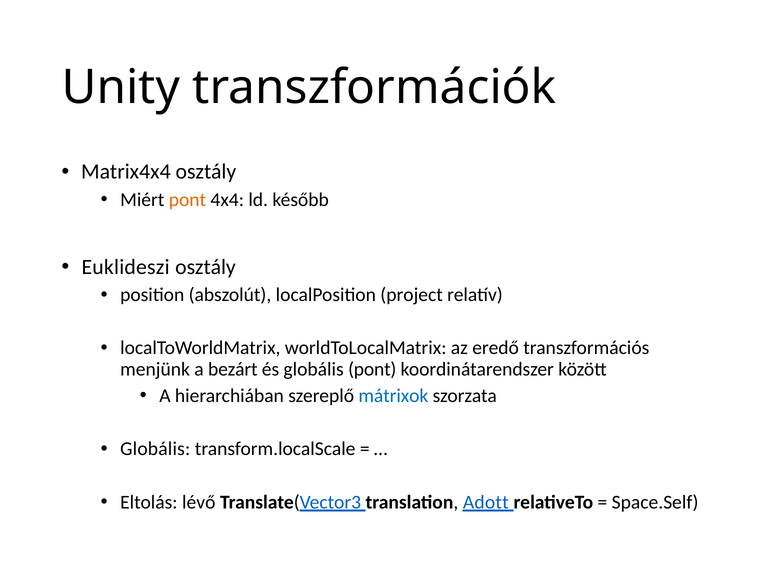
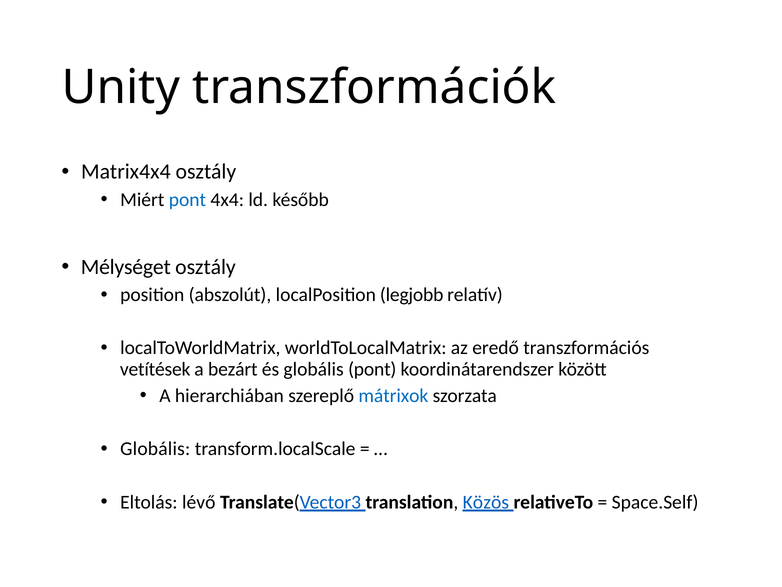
pont colour: orange -> blue (187, 199)
Euklideszi: Euklideszi -> Mélységet (126, 267)
project: project -> legjobb (412, 295)
menjünk: menjünk -> vetítések (155, 369)
Adott: Adott -> Közös (486, 502)
